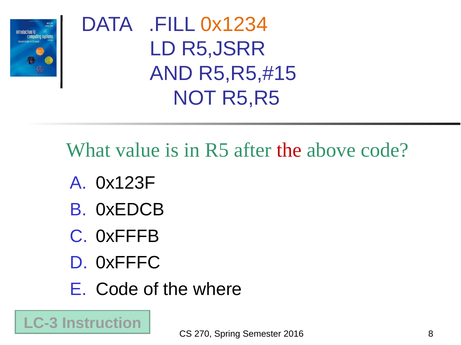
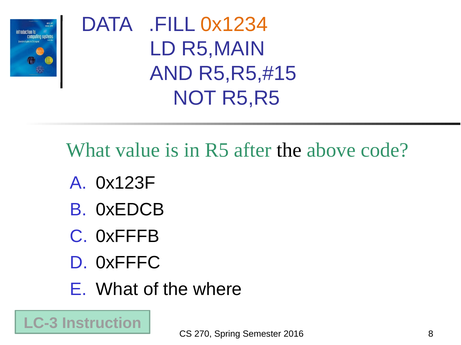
R5,JSRR: R5,JSRR -> R5,MAIN (223, 49)
the colour: red -> black (289, 150)
Code: Code -> What (117, 290)
